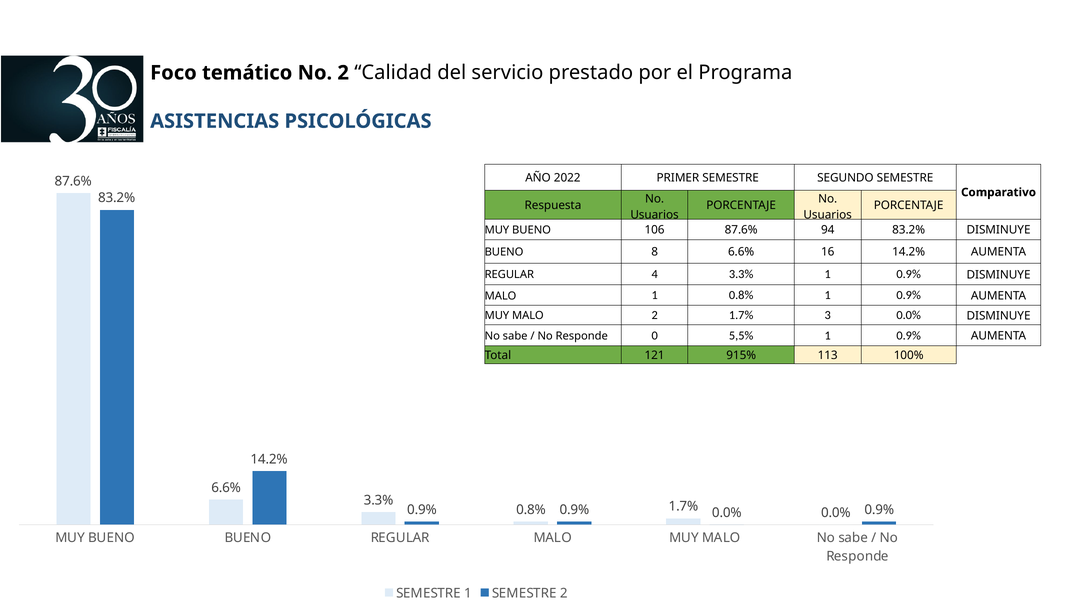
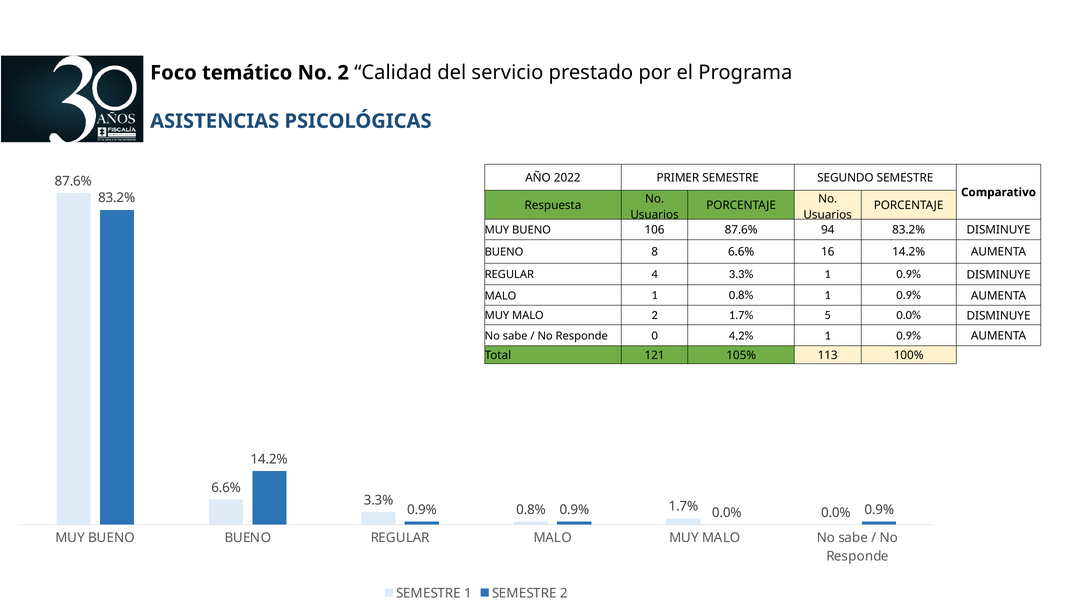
3: 3 -> 5 (828, 315)
5,5%: 5,5% -> 4,2% (741, 336)
915%: 915% -> 105% (741, 356)
